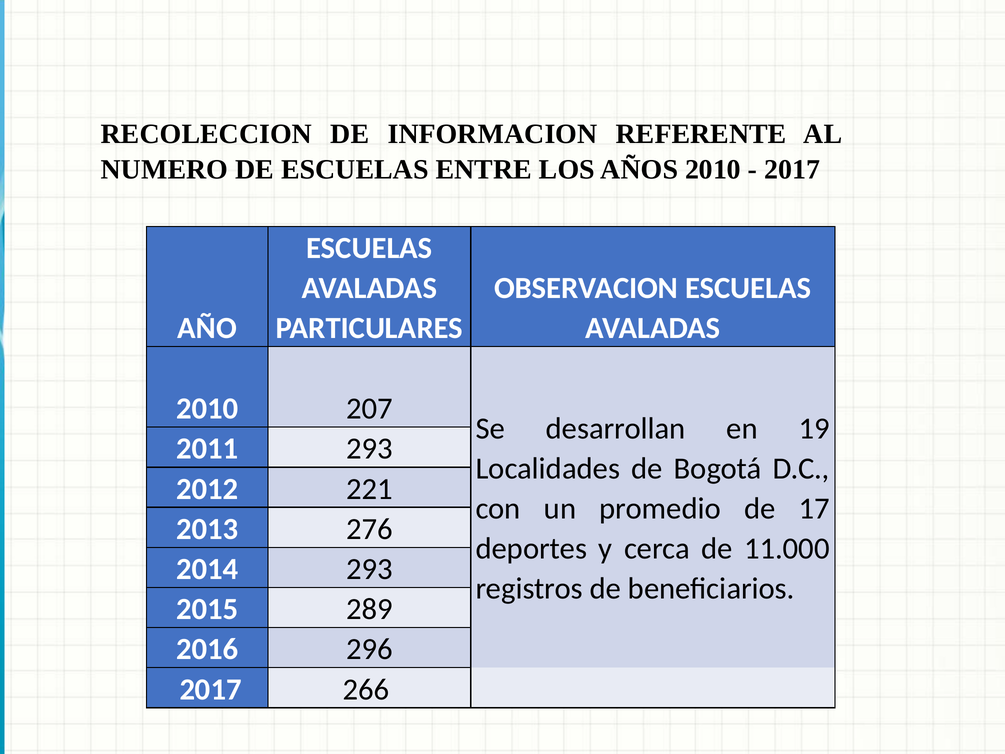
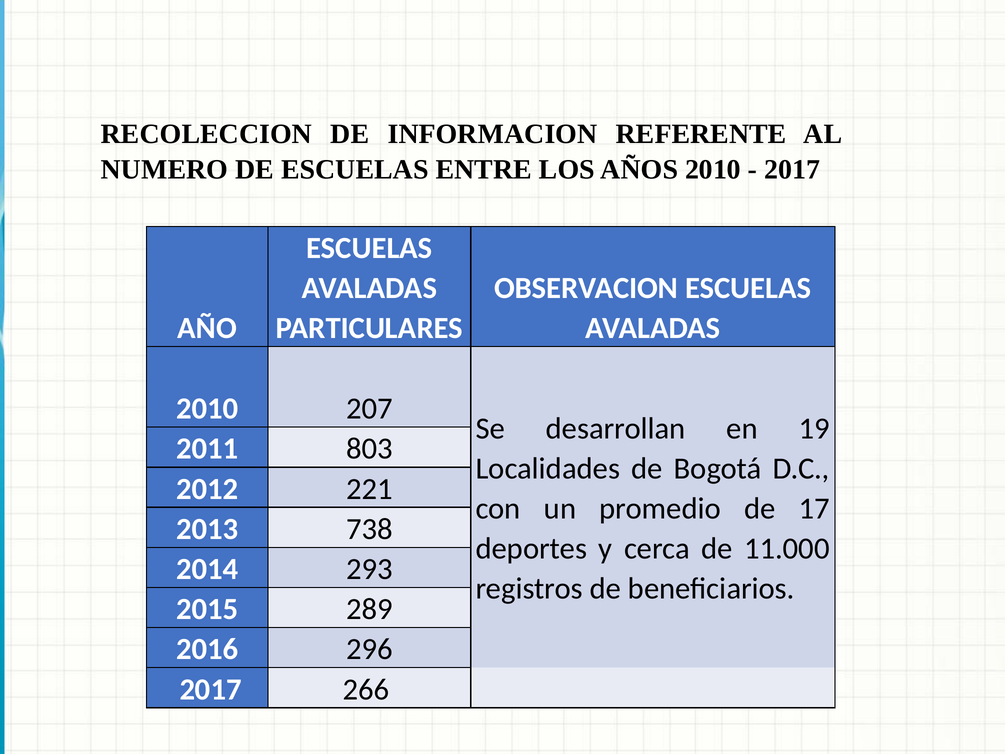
2011 293: 293 -> 803 (369, 449)
276: 276 -> 738 (369, 529)
